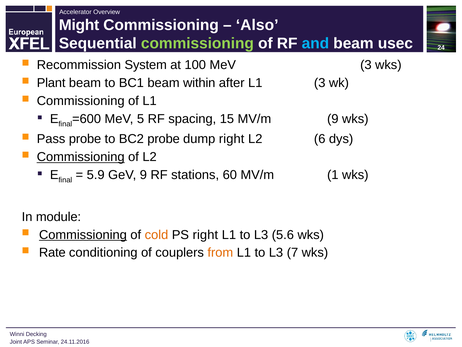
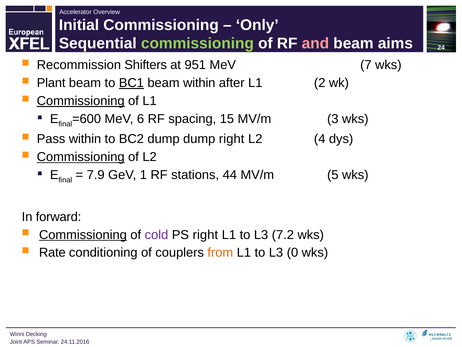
Might: Might -> Initial (79, 25)
Also: Also -> Only (257, 25)
and colour: light blue -> pink (315, 43)
usec: usec -> aims (395, 43)
System: System -> Shifters (146, 65)
100: 100 -> 951 (195, 65)
MeV 3: 3 -> 7 (366, 65)
BC1 underline: none -> present (131, 83)
L1 3: 3 -> 2 (320, 83)
Commissioning underline: none -> present (81, 101)
5: 5 -> 6 (141, 119)
MV/m 9: 9 -> 3 (333, 119)
Pass probe: probe -> within (85, 139)
BC2 probe: probe -> dump (164, 139)
6: 6 -> 4 (320, 139)
5.9: 5.9 -> 7.9 (96, 175)
GeV 9: 9 -> 1 (143, 175)
60: 60 -> 44 (230, 175)
1: 1 -> 5 (333, 175)
module: module -> forward (59, 216)
cold colour: orange -> purple (156, 234)
5.6: 5.6 -> 7.2 (283, 234)
7: 7 -> 0 (292, 252)
